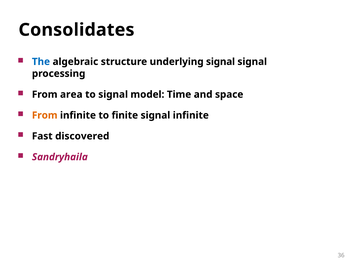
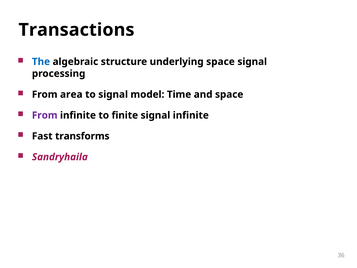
Consolidates: Consolidates -> Transactions (76, 30)
underlying signal: signal -> space (220, 62)
From colour: orange -> purple (45, 115)
discovered: discovered -> transforms (82, 136)
